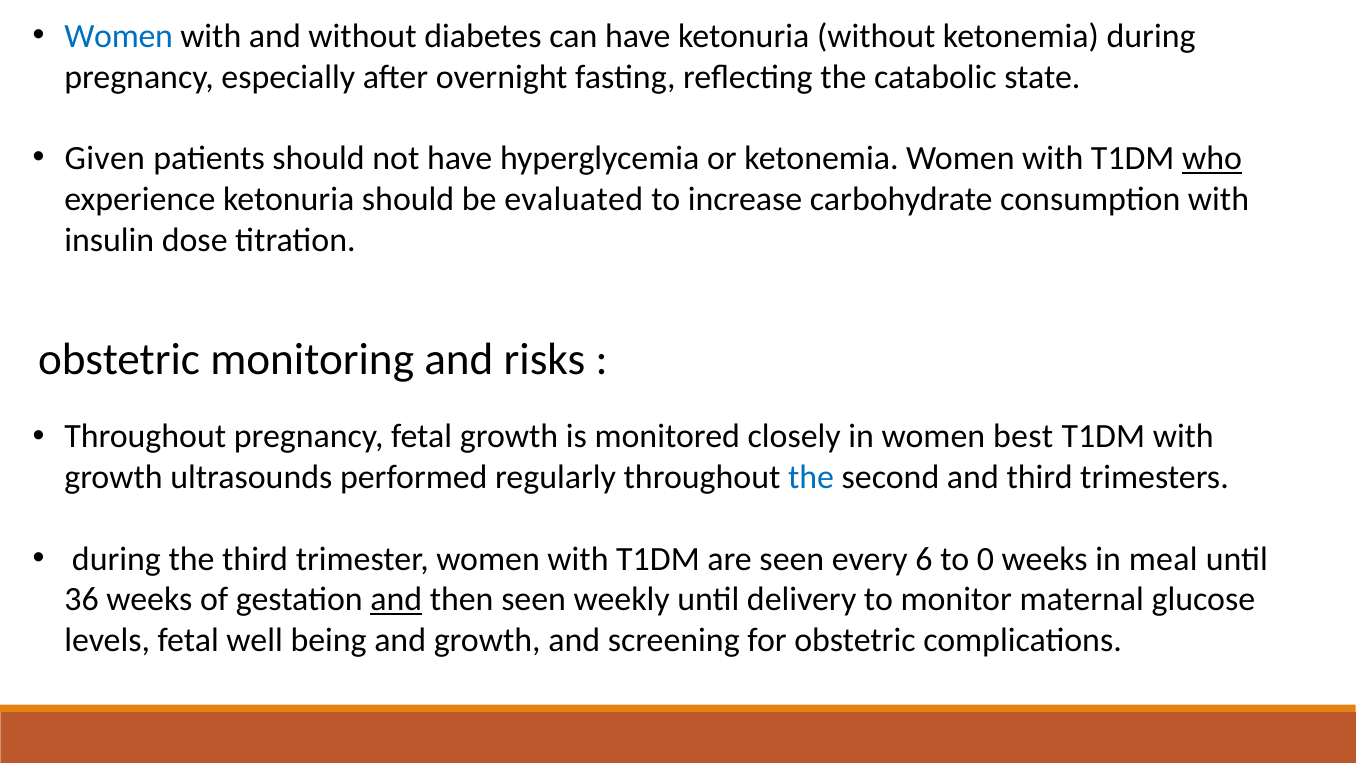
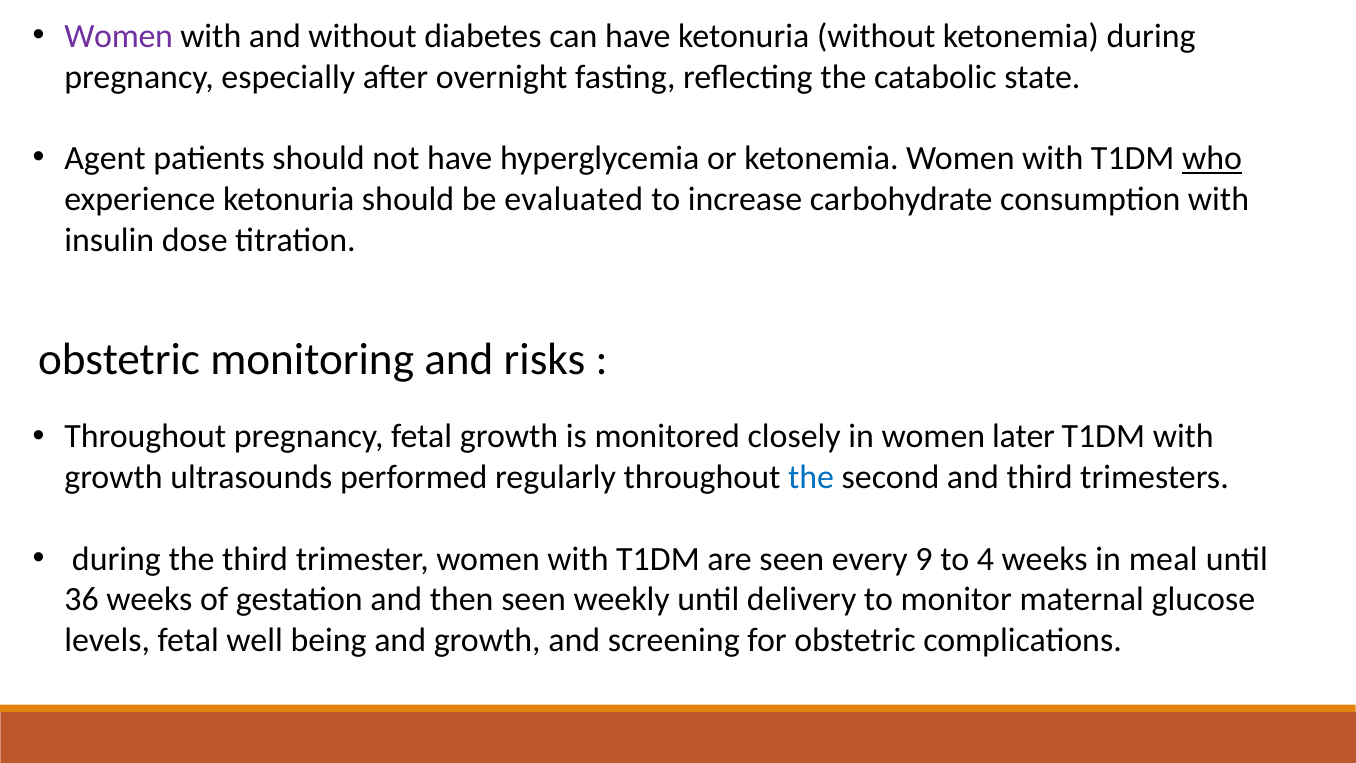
Women colour: blue -> purple (119, 37)
Given: Given -> Agent (105, 159)
best: best -> later (1024, 437)
6: 6 -> 9 (924, 559)
0: 0 -> 4 (985, 559)
and underline: present -> none (396, 599)
